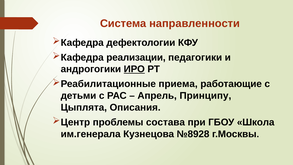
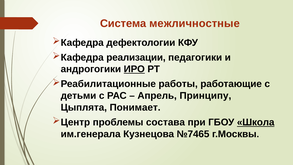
направленности: направленности -> межличностные (195, 23)
приема: приема -> работы (178, 84)
Описания: Описания -> Понимает (135, 107)
Школа underline: none -> present (256, 122)
№8928: №8928 -> №7465 (193, 134)
